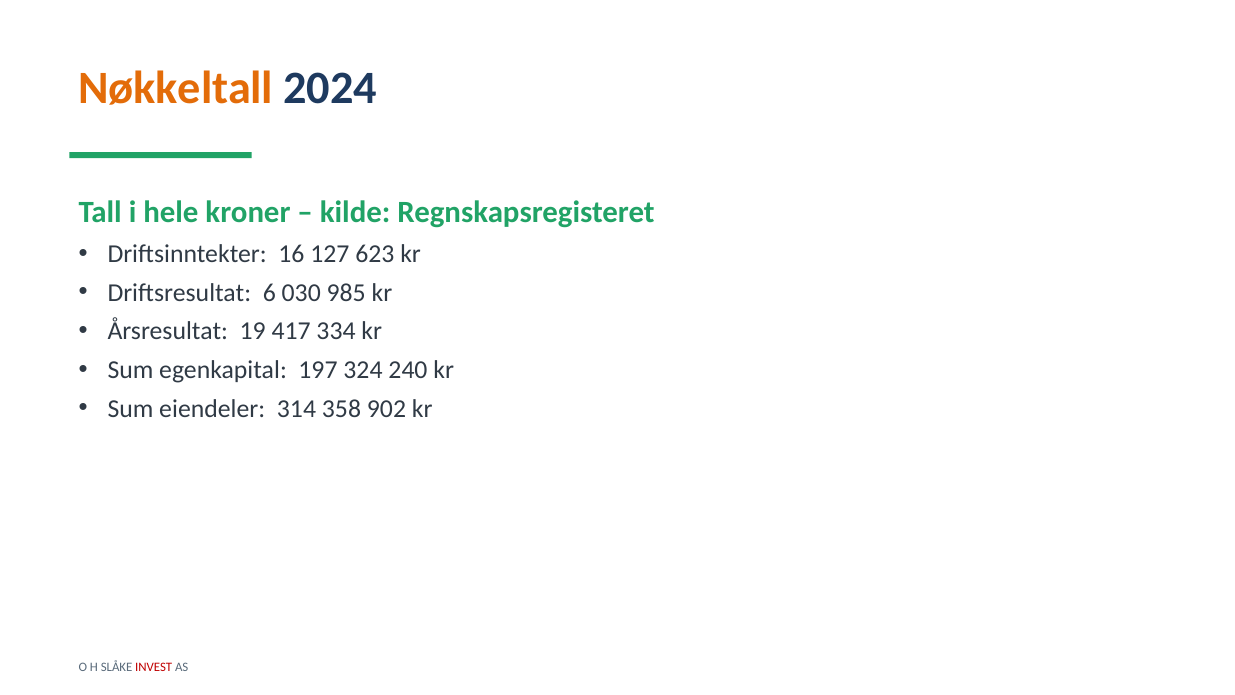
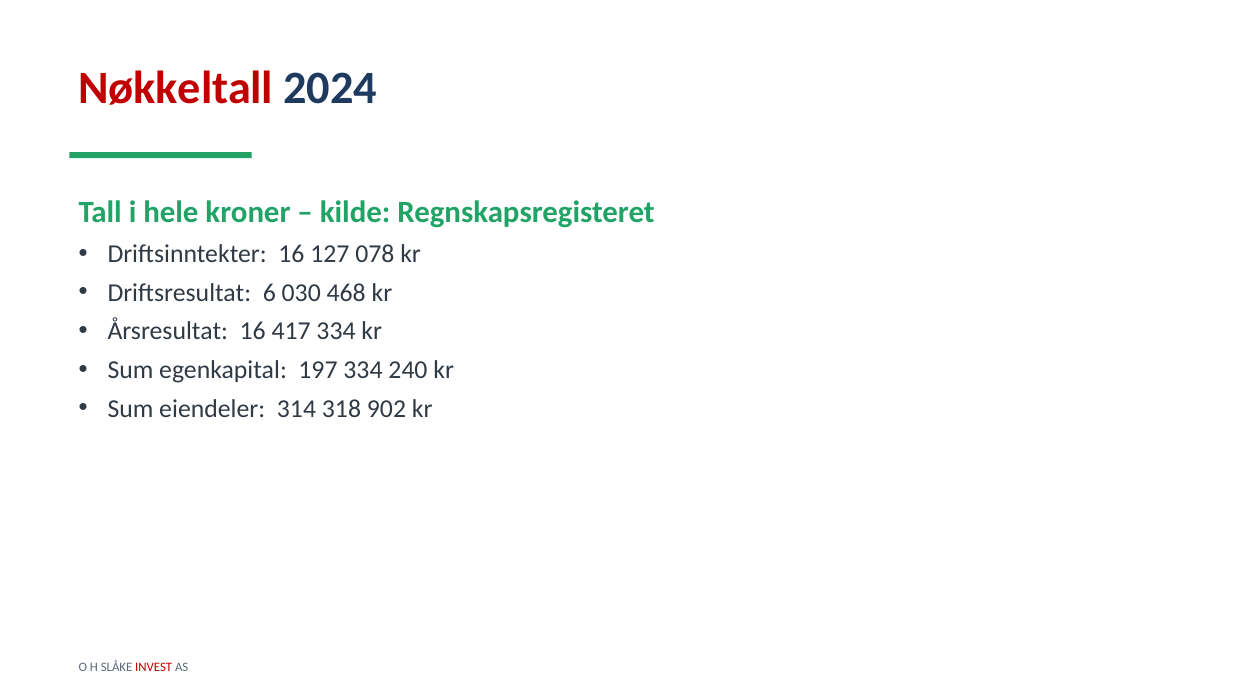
Nøkkeltall colour: orange -> red (176, 88)
623: 623 -> 078 (375, 254)
985: 985 -> 468 (346, 293)
Årsresultat 19: 19 -> 16 (253, 331)
197 324: 324 -> 334 (363, 370)
358: 358 -> 318 (341, 408)
